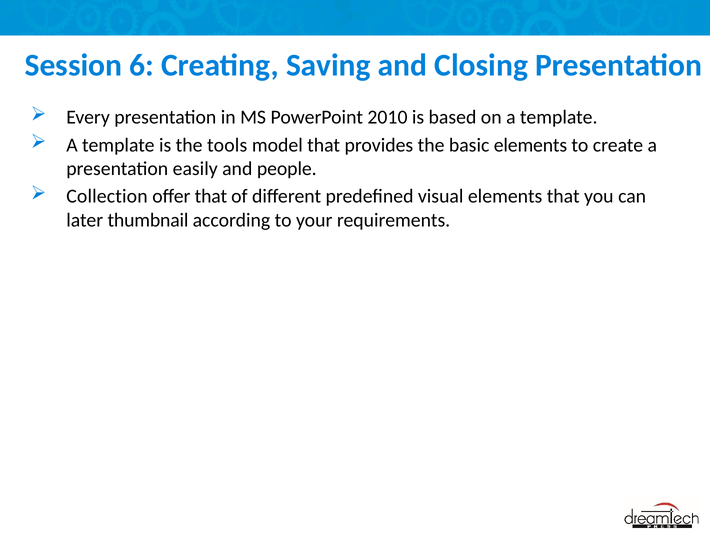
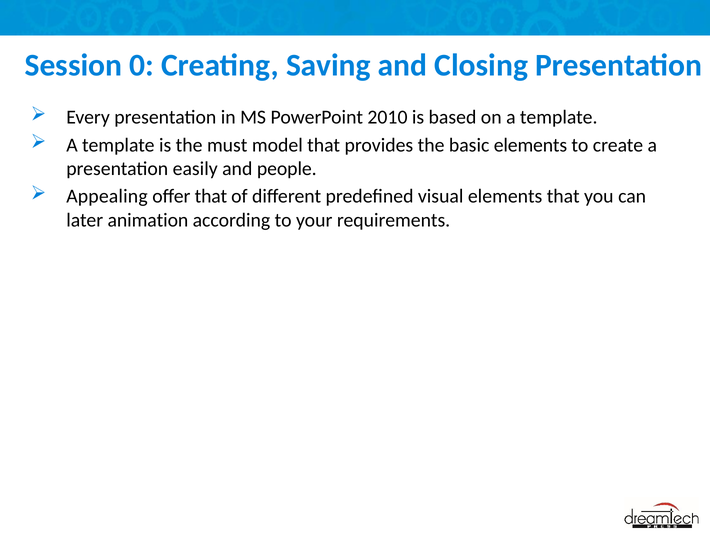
6: 6 -> 0 (142, 65)
tools: tools -> must (227, 145)
Collection: Collection -> Appealing (107, 196)
thumbnail: thumbnail -> animation (148, 220)
